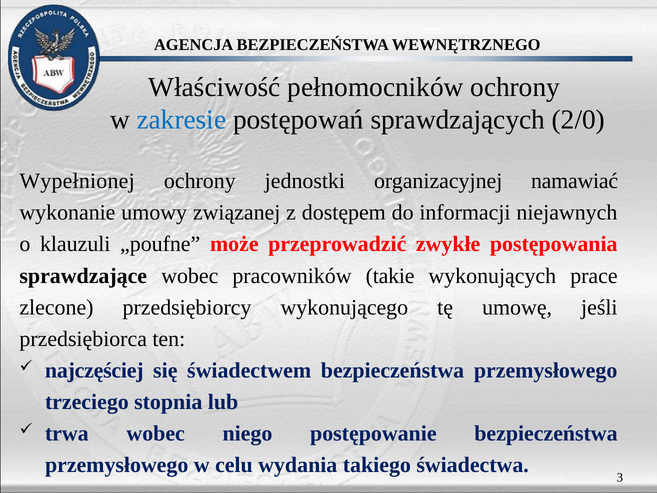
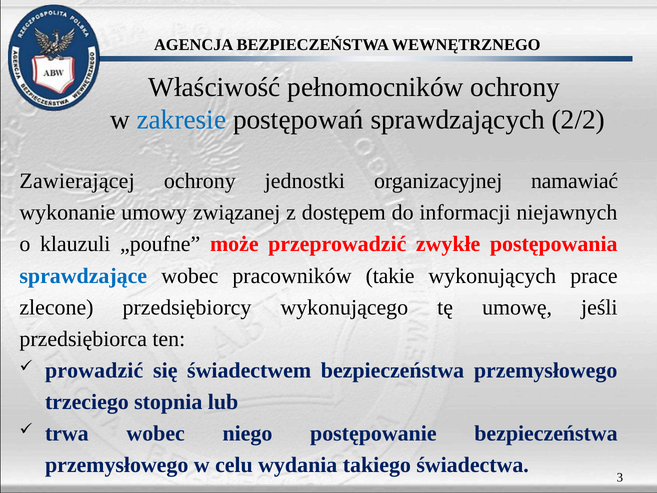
2/0: 2/0 -> 2/2 (578, 120)
Wypełnionej: Wypełnionej -> Zawierającej (77, 181)
sprawdzające colour: black -> blue (83, 276)
najczęściej: najczęściej -> prowadzić (94, 370)
